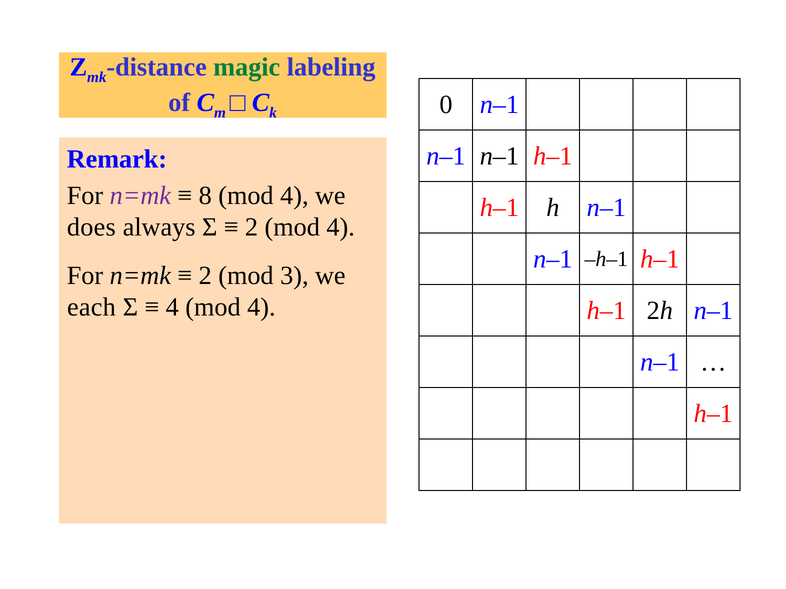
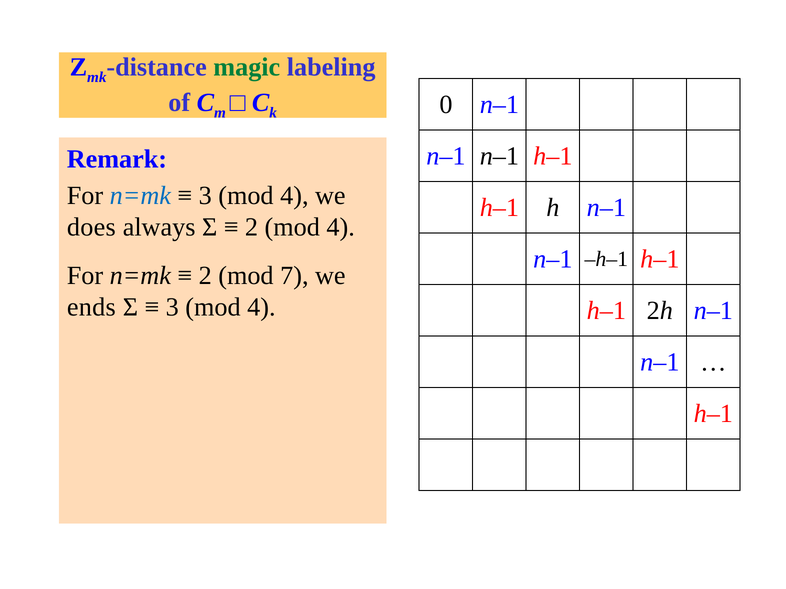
n=mk colour: purple -> blue (140, 196)
8: 8 -> 3 (205, 196)
3: 3 -> 7 (294, 276)
each: each -> ends (91, 307)
4: 4 -> 3 (172, 307)
